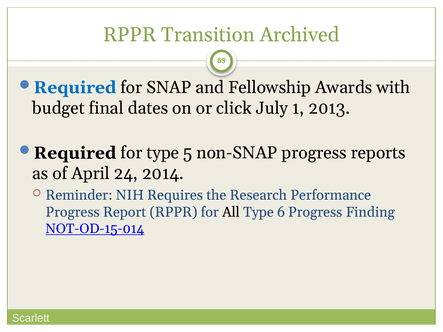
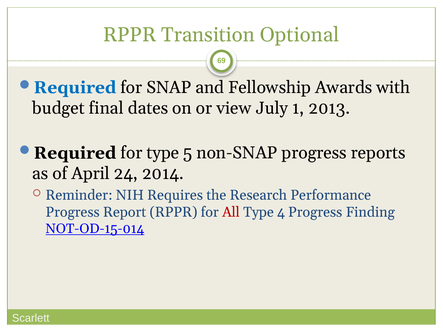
Archived: Archived -> Optional (299, 35)
click: click -> view (234, 108)
All colour: black -> red (231, 212)
6: 6 -> 4 (281, 212)
